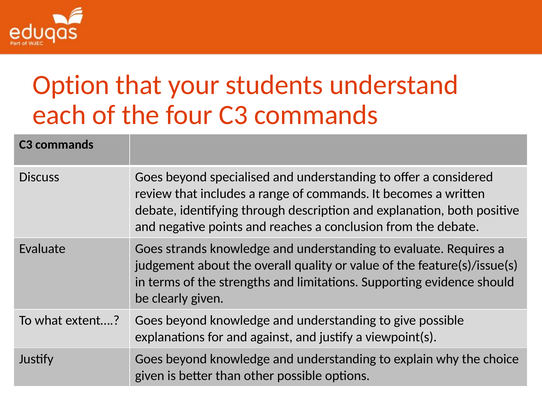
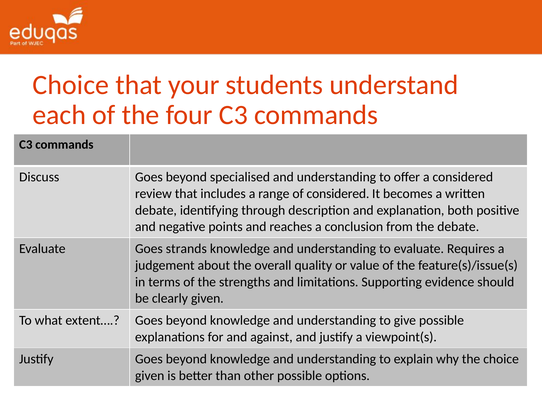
Option: Option -> Choice (71, 85)
of commands: commands -> considered (338, 193)
